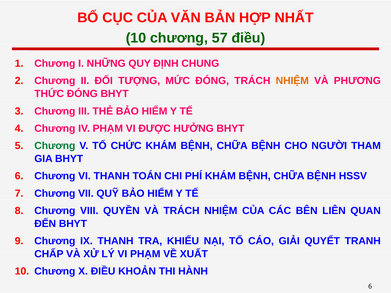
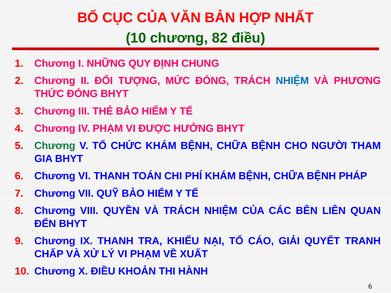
57: 57 -> 82 (220, 38)
NHIỆM colour: orange -> blue (292, 81)
HSSV: HSSV -> PHÁP (353, 176)
